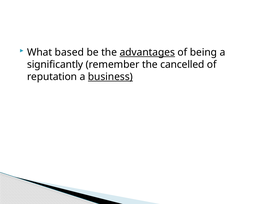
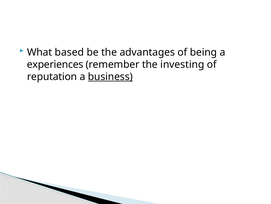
advantages underline: present -> none (147, 52)
significantly: significantly -> experiences (55, 64)
cancelled: cancelled -> investing (182, 64)
